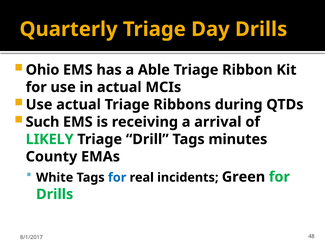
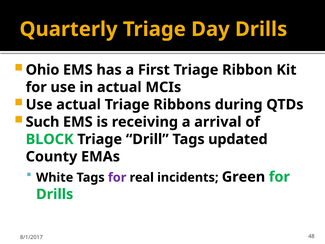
Able: Able -> First (154, 70)
LIKELY: LIKELY -> BLOCK (50, 139)
minutes: minutes -> updated (238, 139)
for colour: blue -> purple (117, 177)
